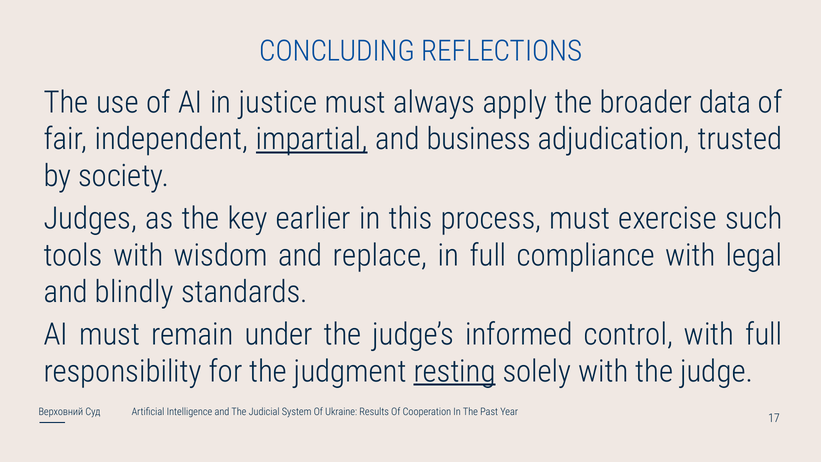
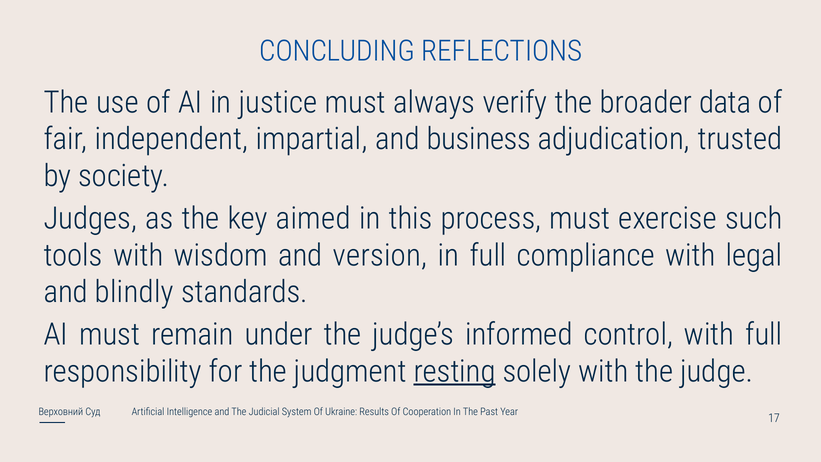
apply: apply -> verify (515, 102)
impartial underline: present -> none (312, 139)
earlier: earlier -> aimed (313, 218)
replace: replace -> version (380, 255)
